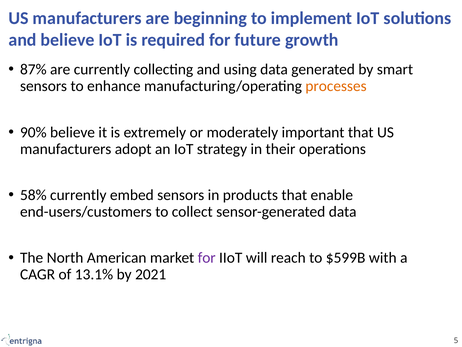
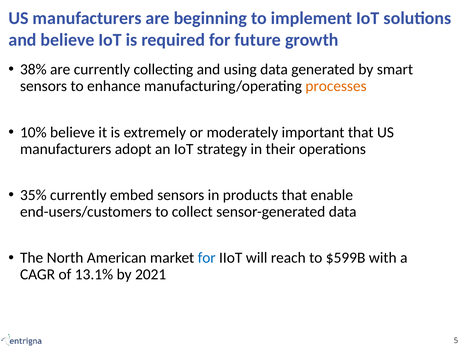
87%: 87% -> 38% (33, 69)
90%: 90% -> 10% (33, 132)
58%: 58% -> 35% (33, 195)
for colour: purple -> blue (207, 258)
